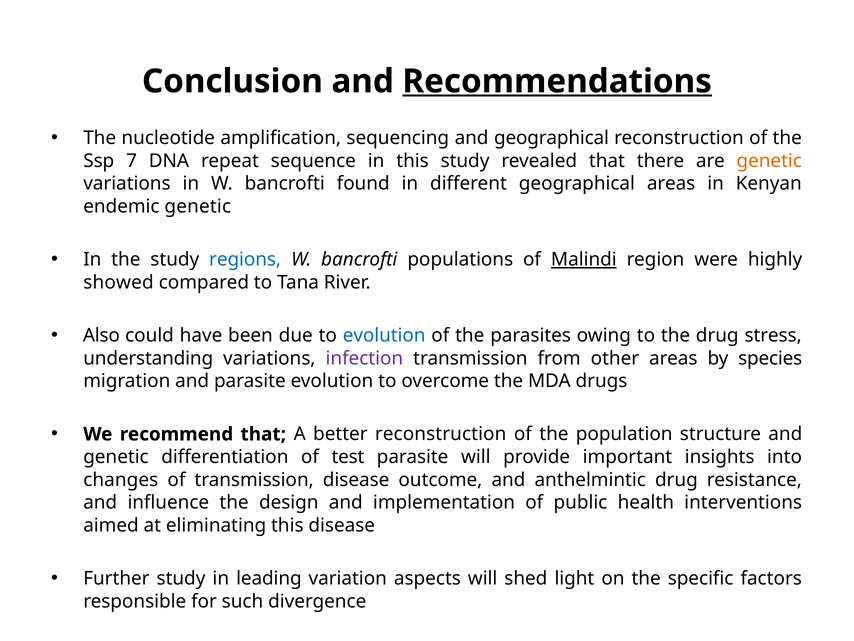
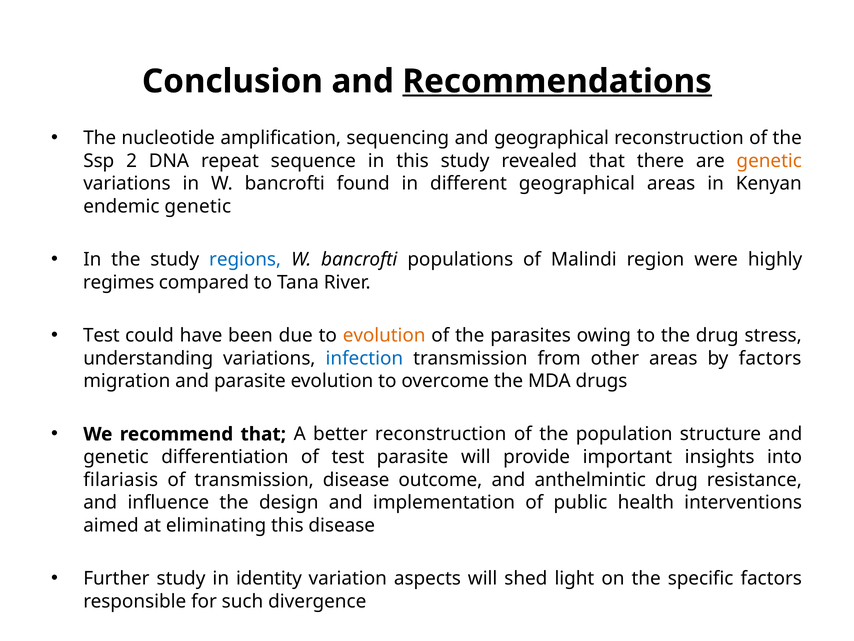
7: 7 -> 2 (132, 161)
Malindi underline: present -> none (584, 259)
showed: showed -> regimes (119, 282)
Also: Also -> Test (101, 335)
evolution colour: blue -> orange (384, 335)
infection colour: purple -> blue (364, 358)
by species: species -> factors (770, 358)
changes: changes -> filariasis (121, 479)
leading: leading -> identity (269, 578)
